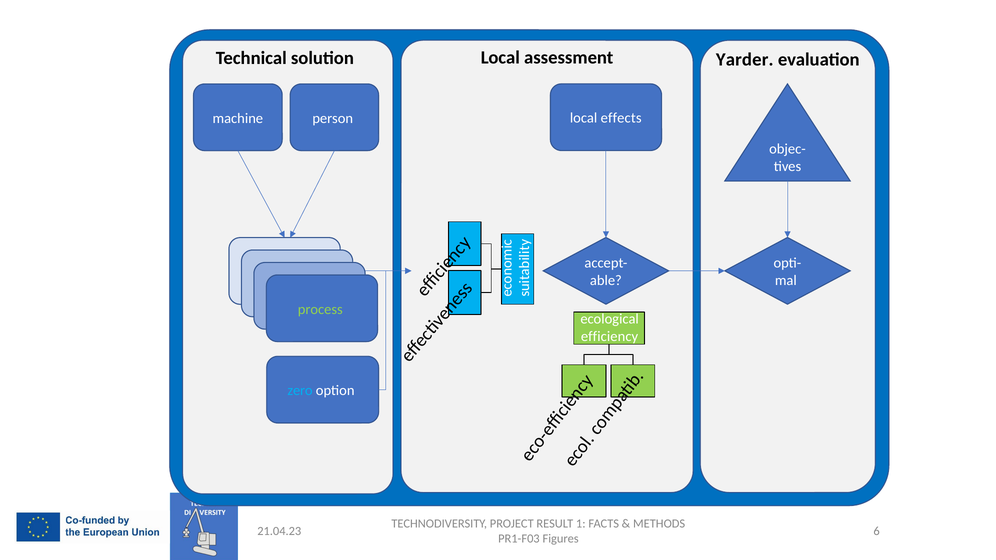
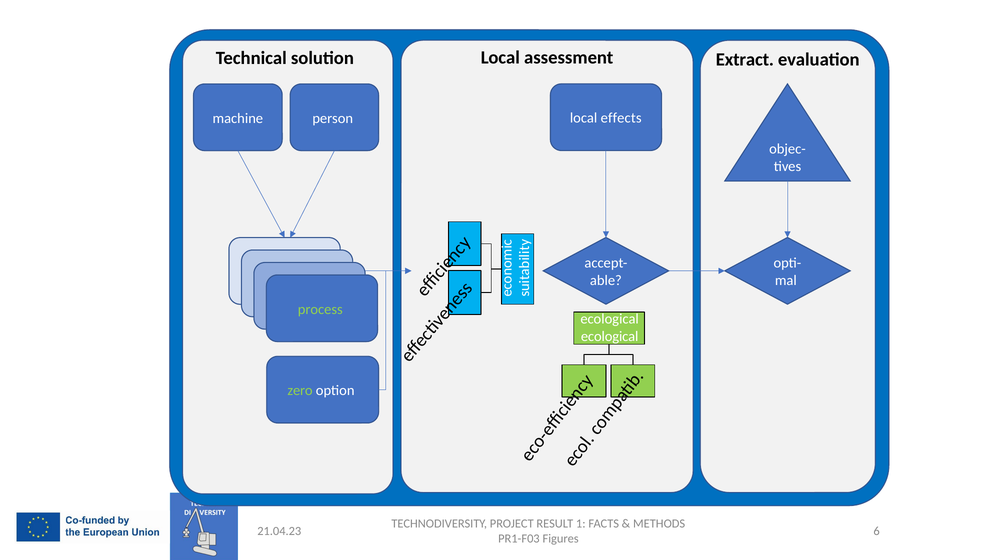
Yarder: Yarder -> Extract (745, 60)
efficiency: efficiency -> ecological (610, 336)
zero colour: light blue -> light green (300, 391)
